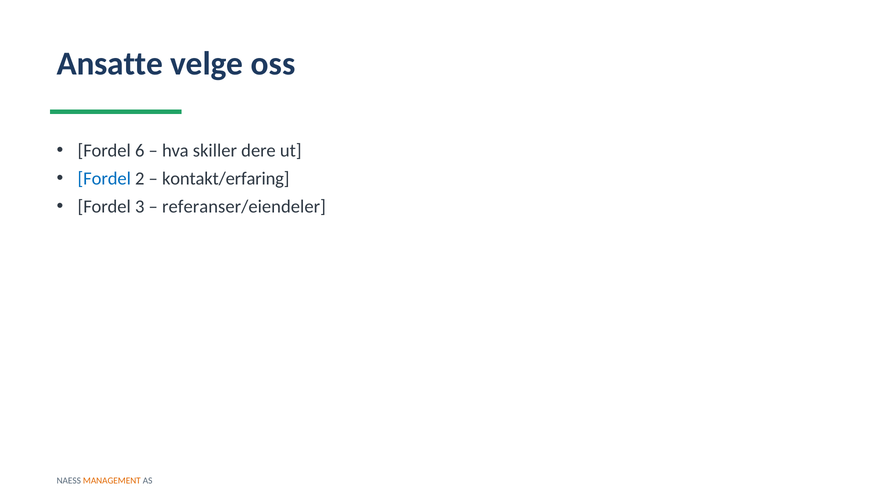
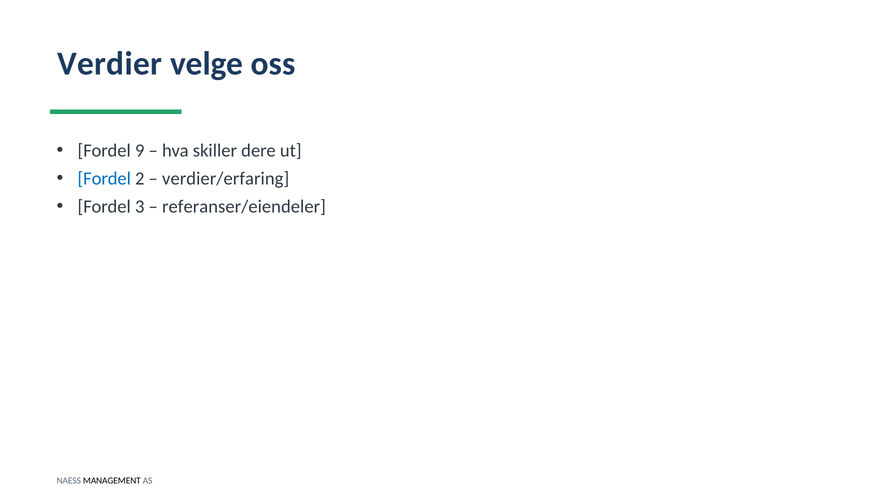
Ansatte: Ansatte -> Verdier (110, 64)
6: 6 -> 9 (140, 151)
kontakt/erfaring: kontakt/erfaring -> verdier/erfaring (226, 179)
MANAGEMENT colour: orange -> black (112, 481)
